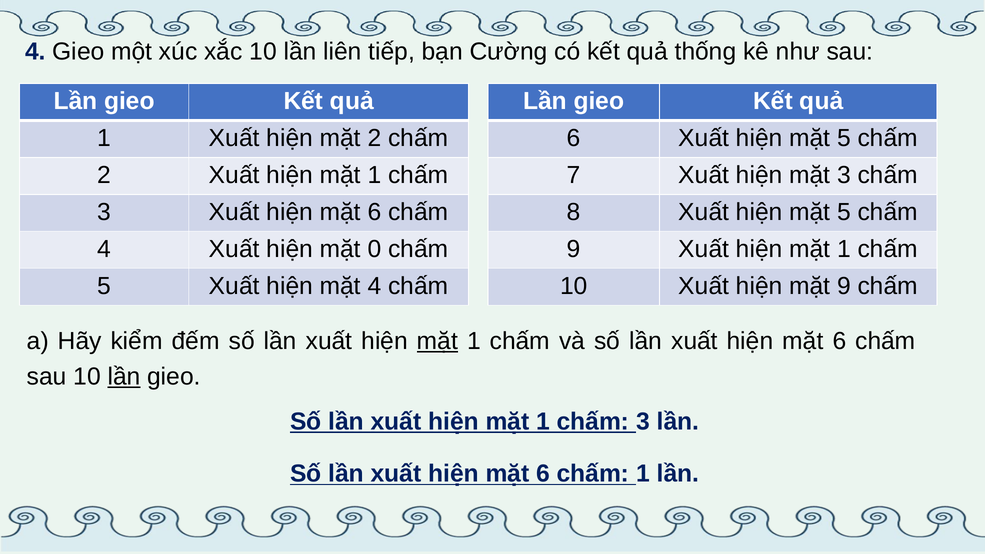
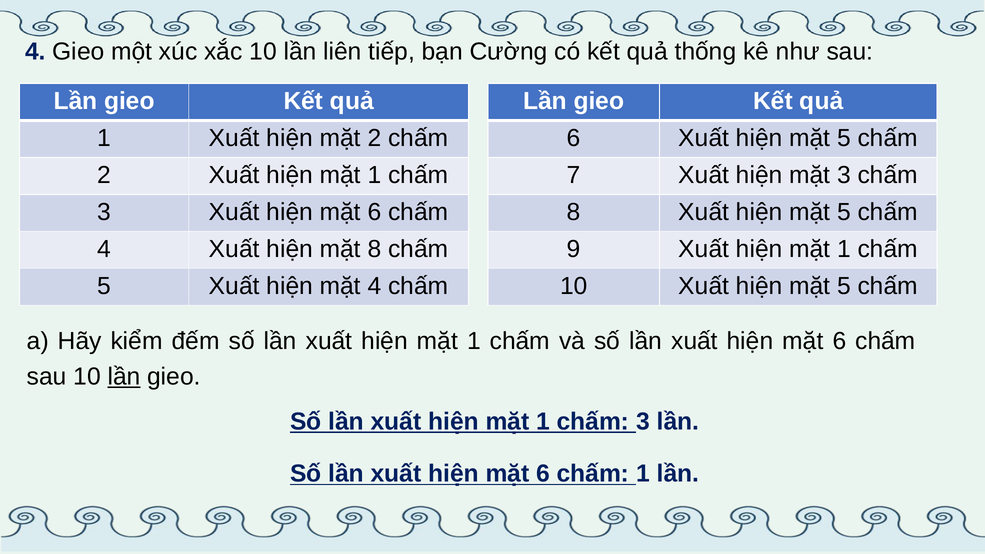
mặt 0: 0 -> 8 (374, 249)
9: 9 -> 5 (844, 286)
mặt underline: present -> none (437, 341)
